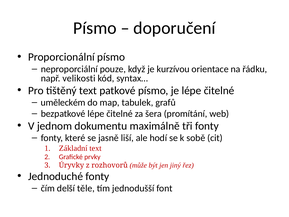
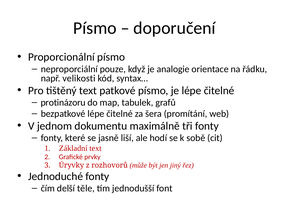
kurzívou: kurzívou -> analogie (173, 69)
uměleckém: uměleckém -> protinázoru (63, 102)
